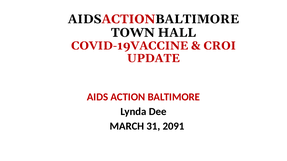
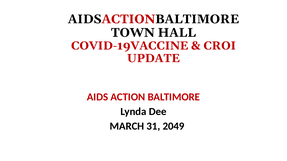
2091: 2091 -> 2049 (174, 126)
